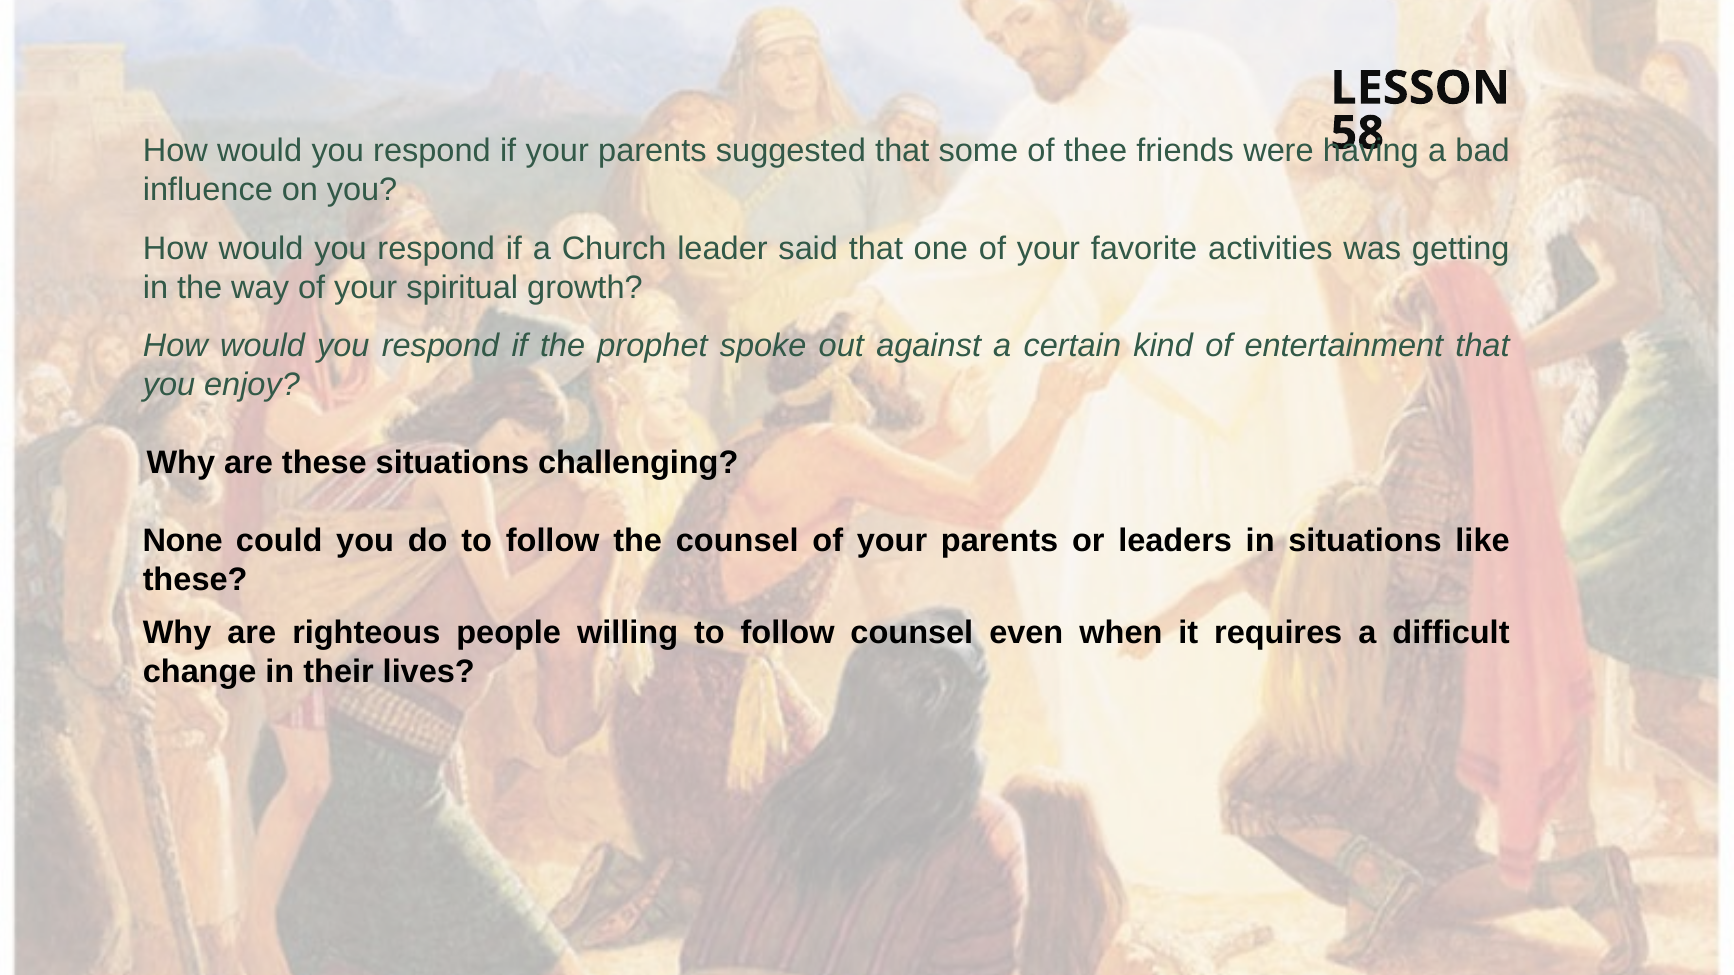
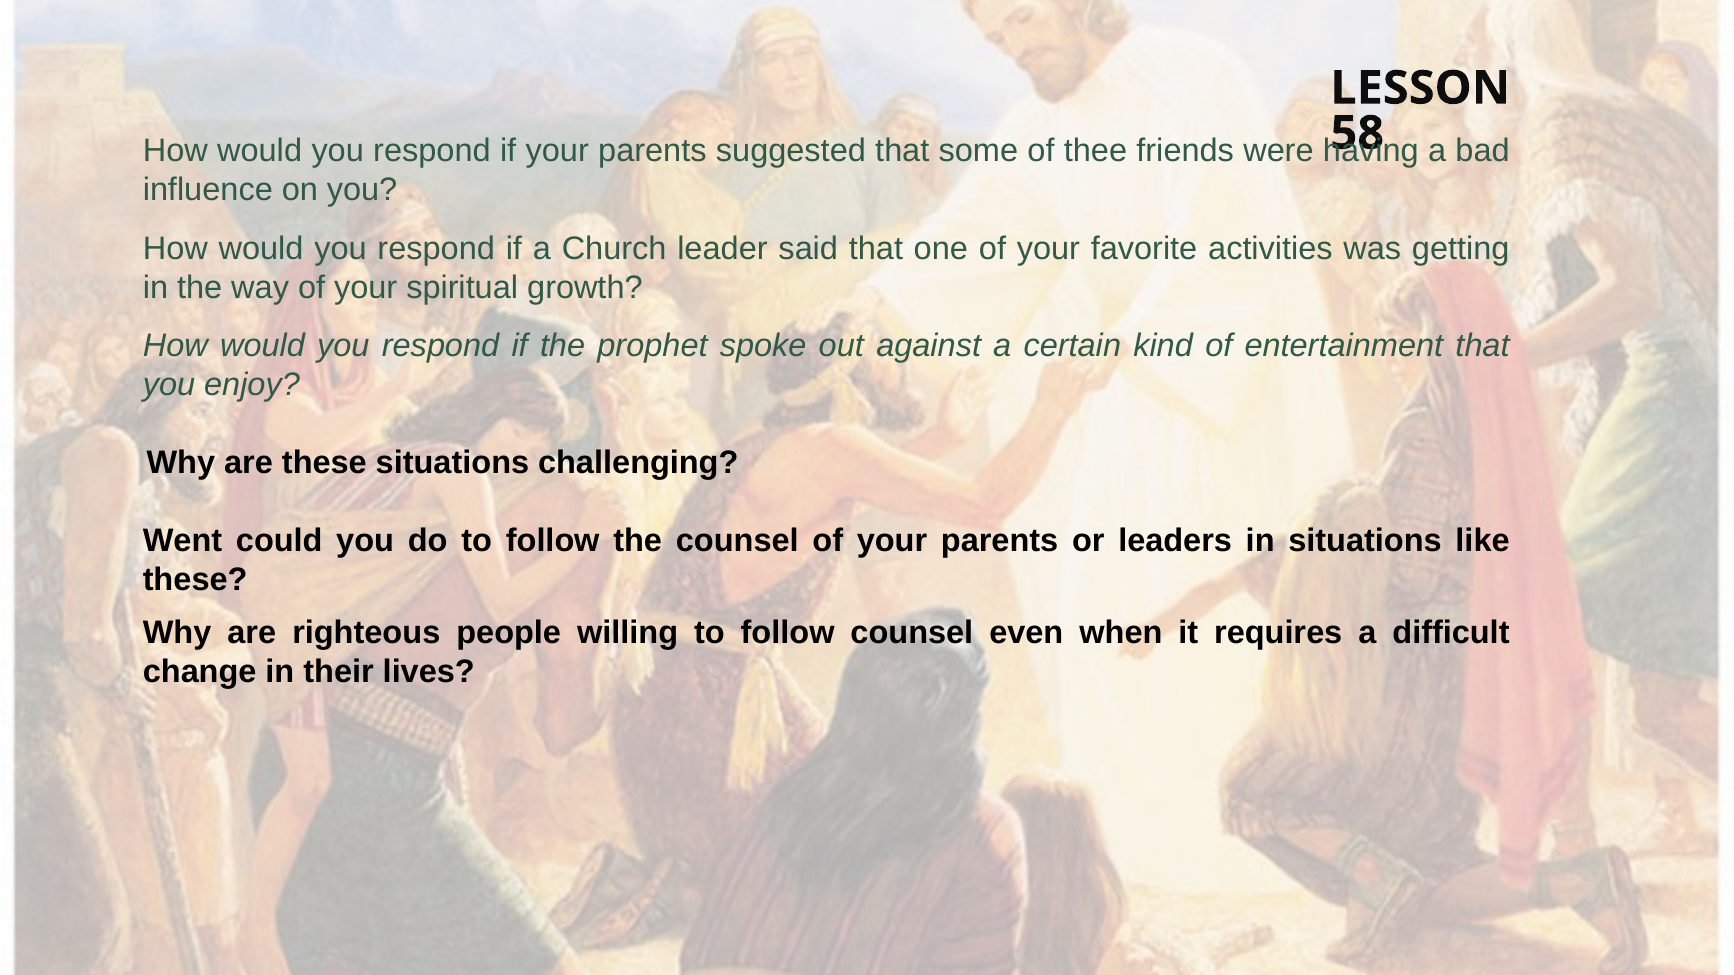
None: None -> Went (183, 541)
